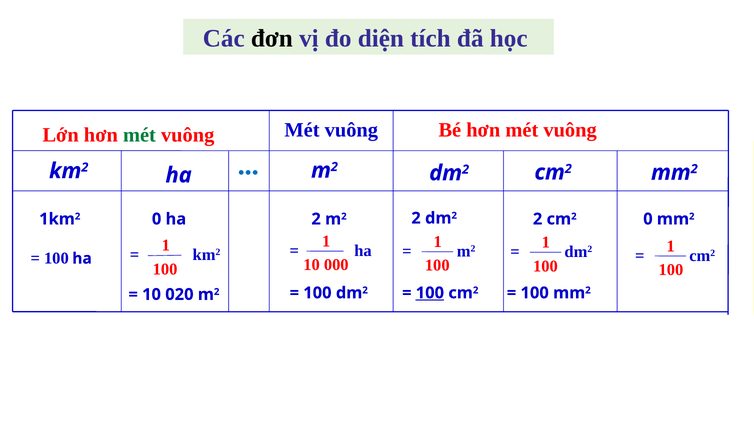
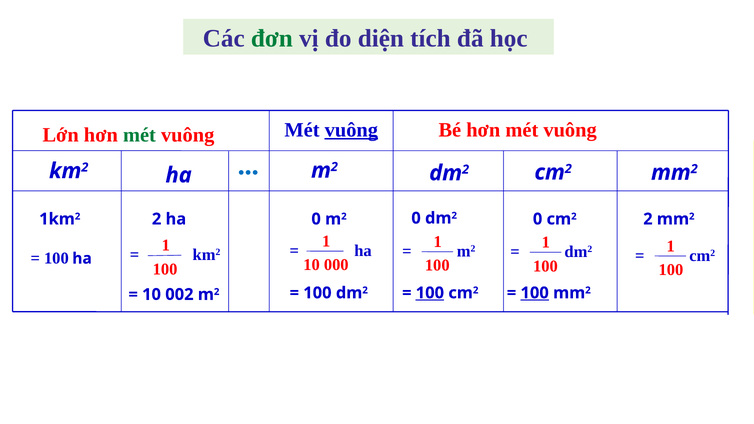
đơn colour: black -> green (272, 38)
vuông underline: none -> present (351, 130)
1km2 0: 0 -> 2 (157, 219)
ha 2: 2 -> 0 (316, 219)
m2 2: 2 -> 0 (416, 218)
dm2 2: 2 -> 0 (538, 219)
cm2 0: 0 -> 2 (648, 219)
020: 020 -> 002 (179, 295)
100 underline: none -> present (535, 293)
